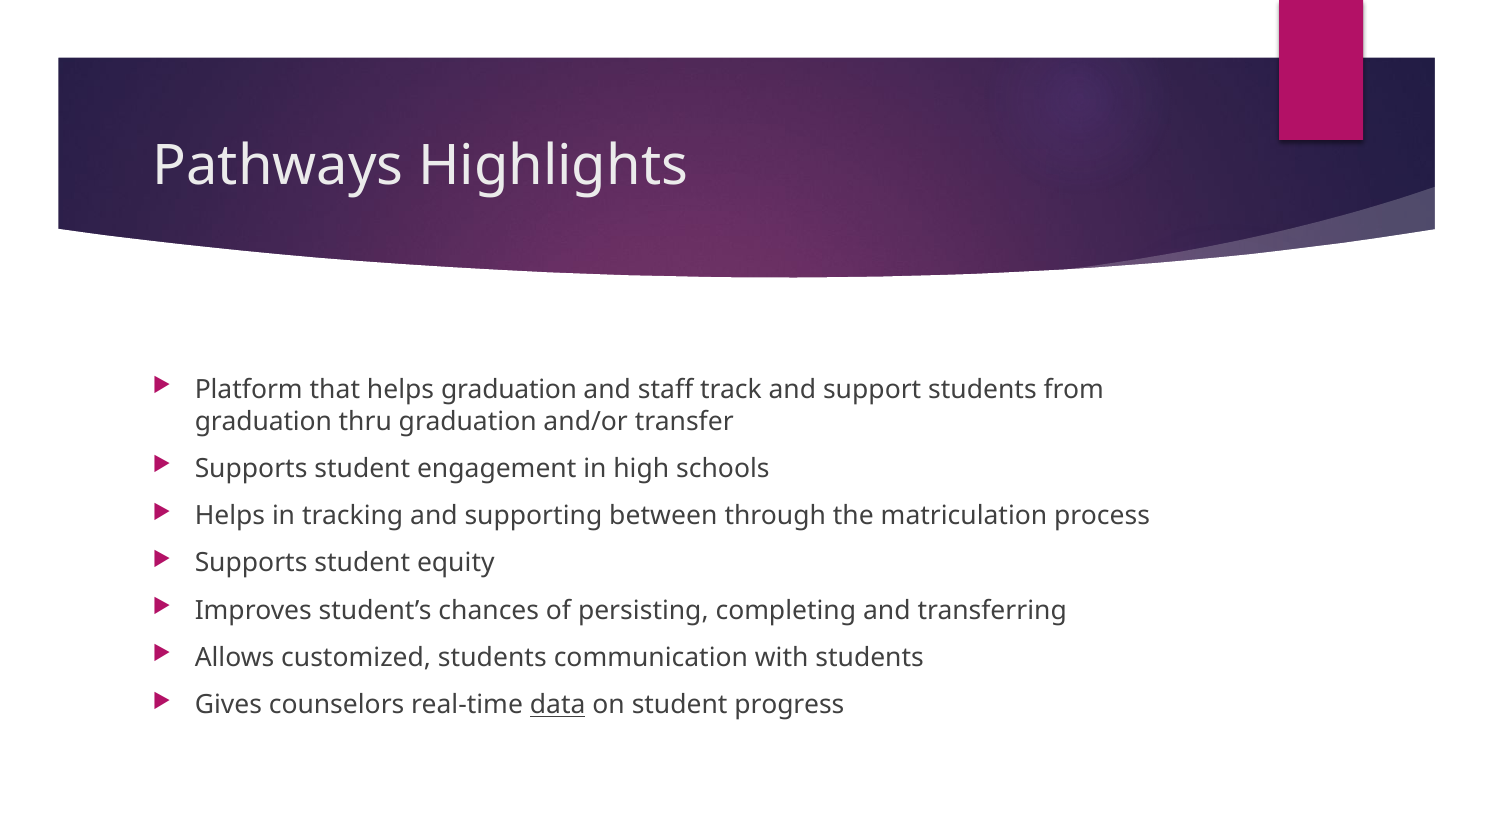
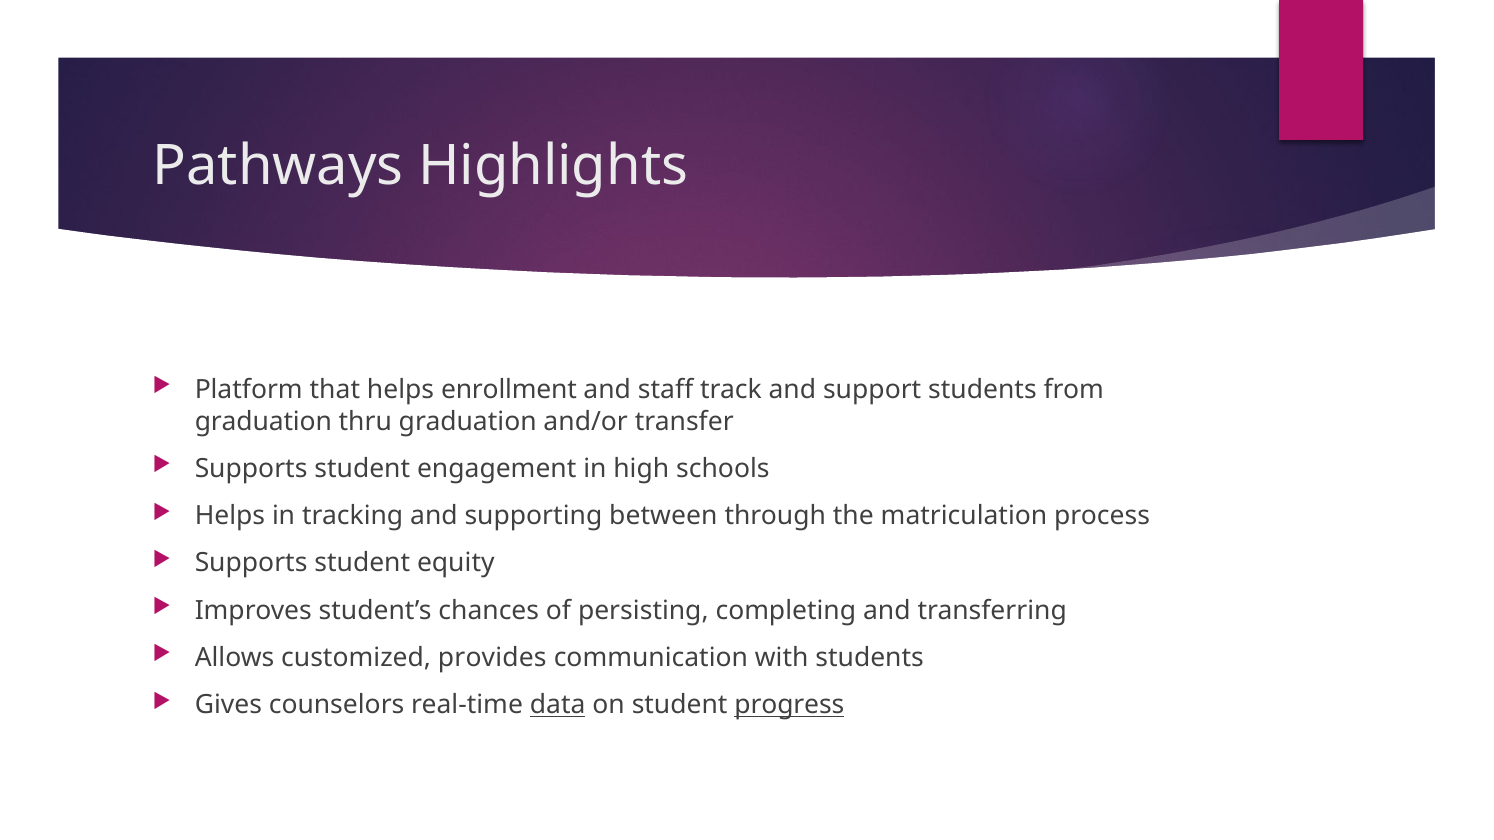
helps graduation: graduation -> enrollment (509, 390)
customized students: students -> provides (492, 658)
progress underline: none -> present (789, 705)
